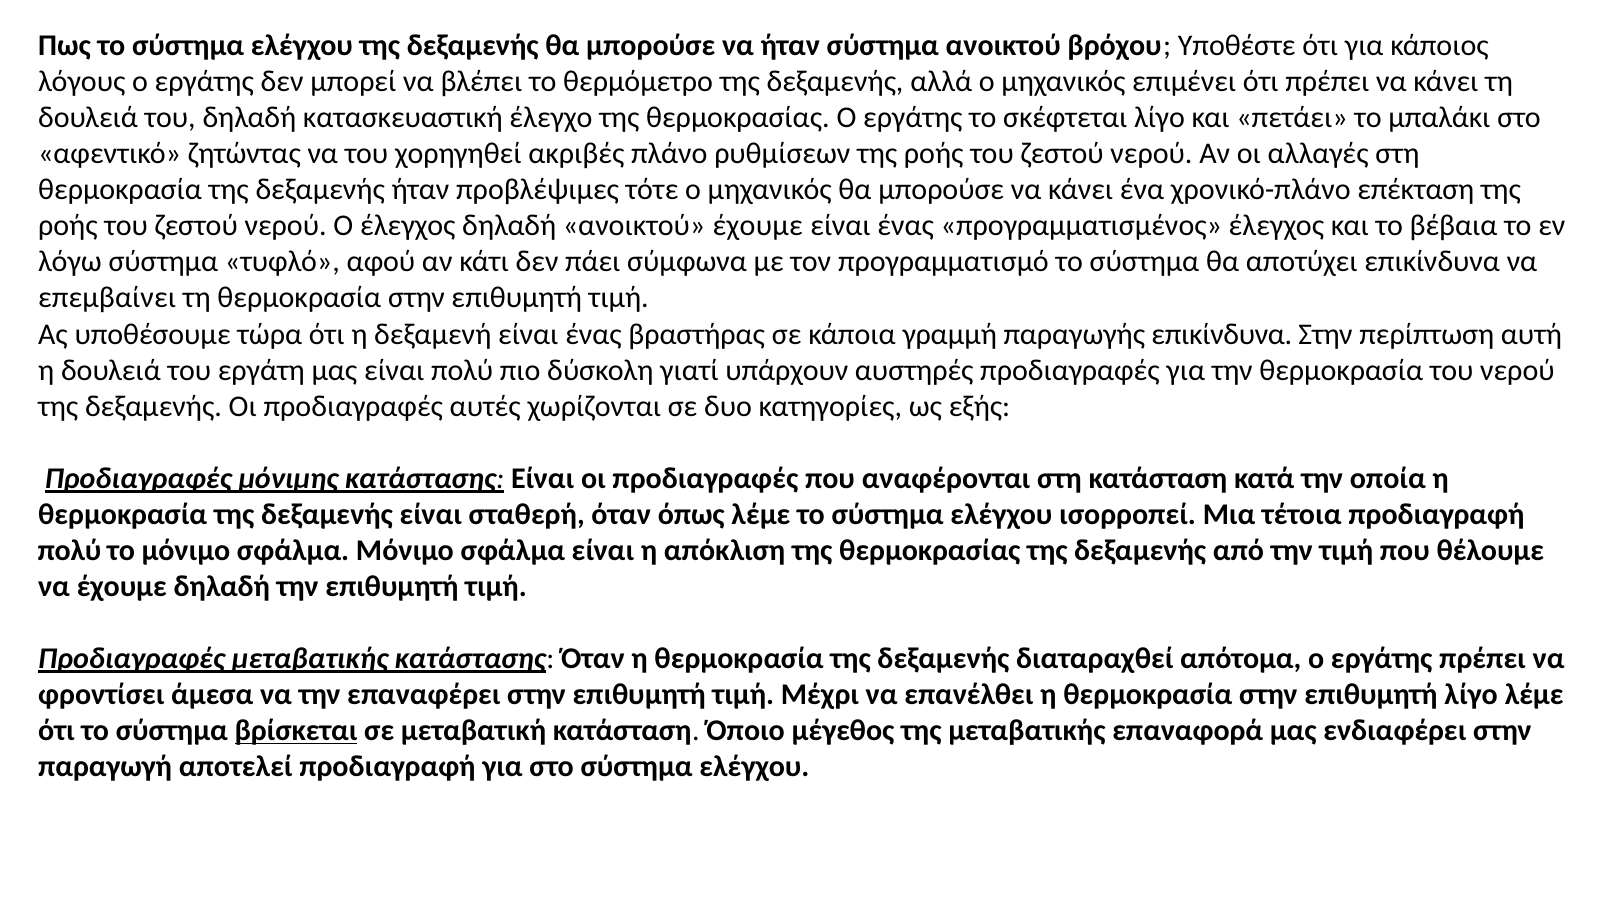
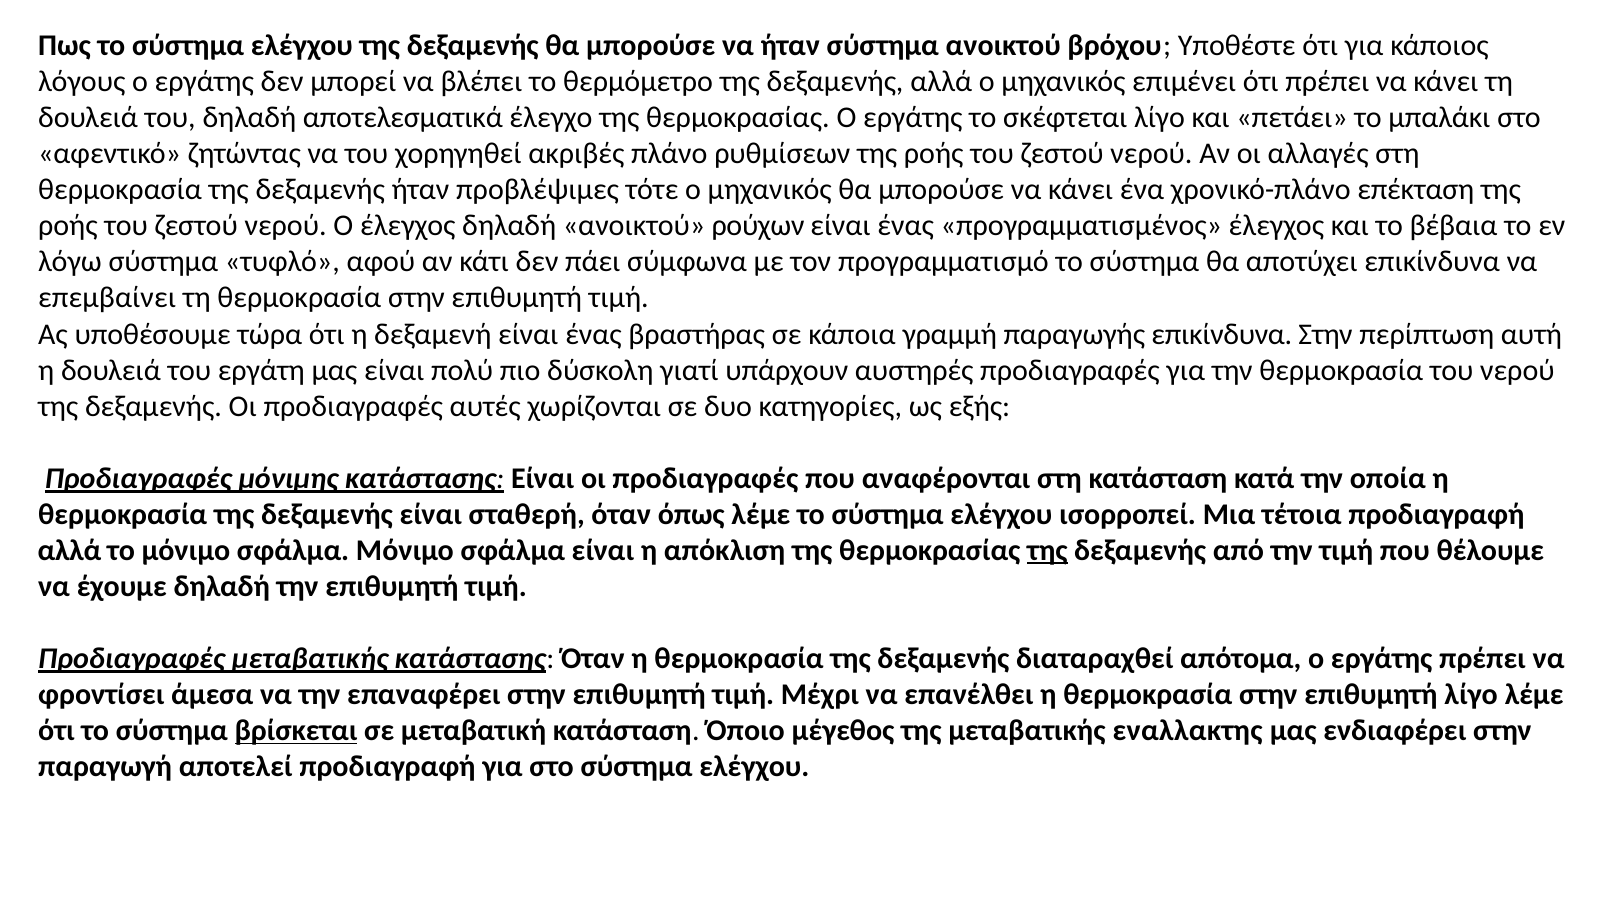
κατασκευαστική: κατασκευαστική -> αποτελεσματικά (403, 118)
ανοικτού έχουμε: έχουμε -> ρούχων (758, 226)
πολύ: πολύ -> αλλά (69, 550)
της underline: none -> present (1047, 550)
επαναφορά: επαναφορά -> εναλλακτης (1188, 731)
